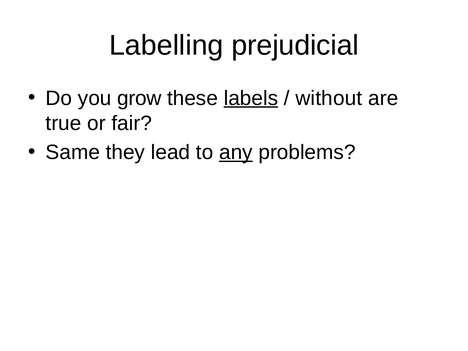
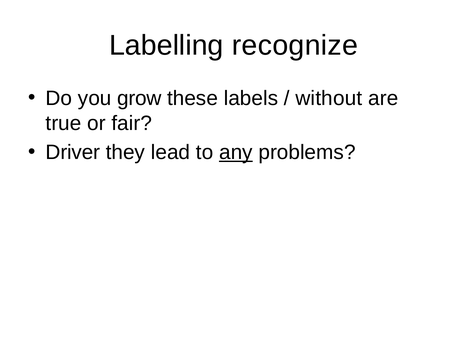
prejudicial: prejudicial -> recognize (295, 45)
labels underline: present -> none (251, 98)
Same: Same -> Driver (73, 152)
